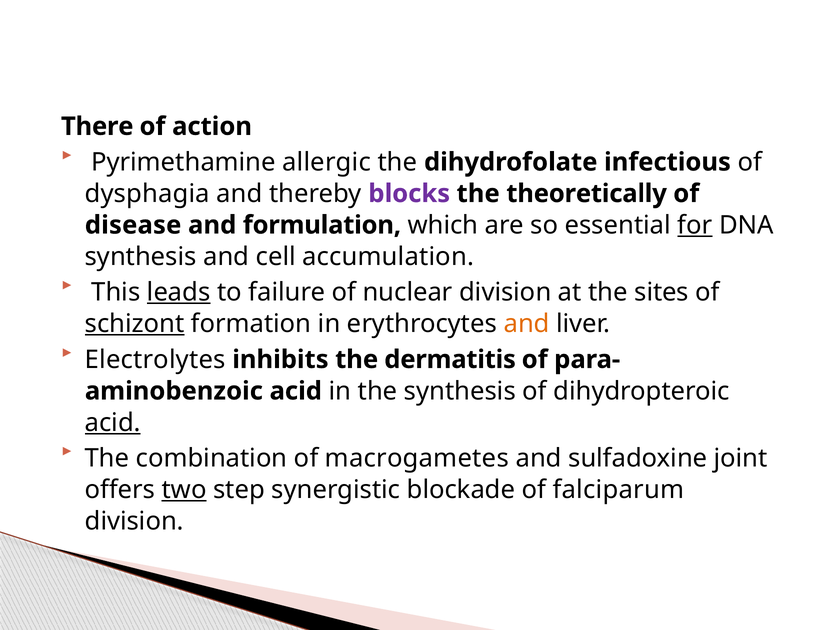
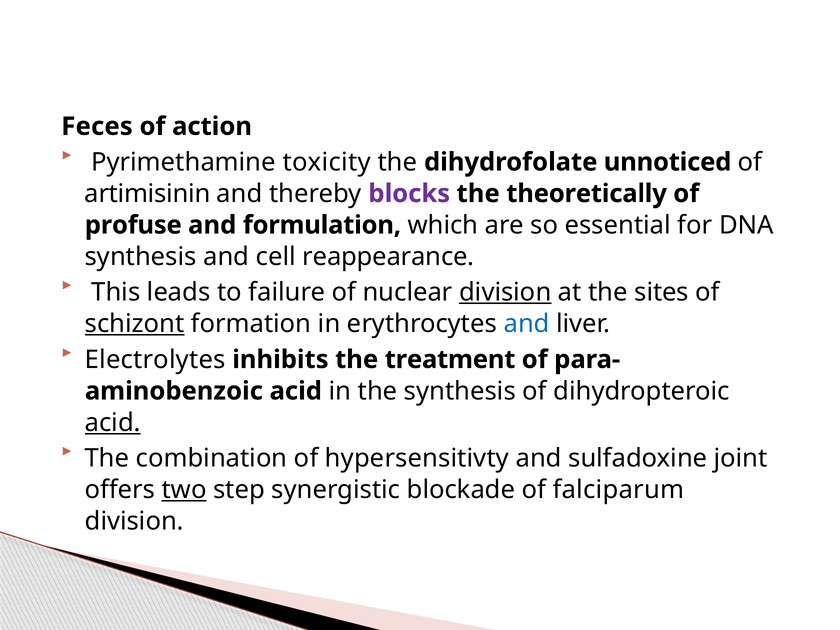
There: There -> Feces (97, 126)
allergic: allergic -> toxicity (327, 162)
infectious: infectious -> unnoticed (668, 162)
dysphagia: dysphagia -> artimisinin (147, 194)
disease: disease -> profuse (133, 225)
for underline: present -> none (695, 225)
accumulation: accumulation -> reappearance (388, 257)
leads underline: present -> none (179, 292)
division underline: none -> present (505, 292)
and colour: orange -> blue (527, 324)
dermatitis: dermatitis -> treatment (450, 360)
macrogametes: macrogametes -> hypersensitivty (417, 458)
